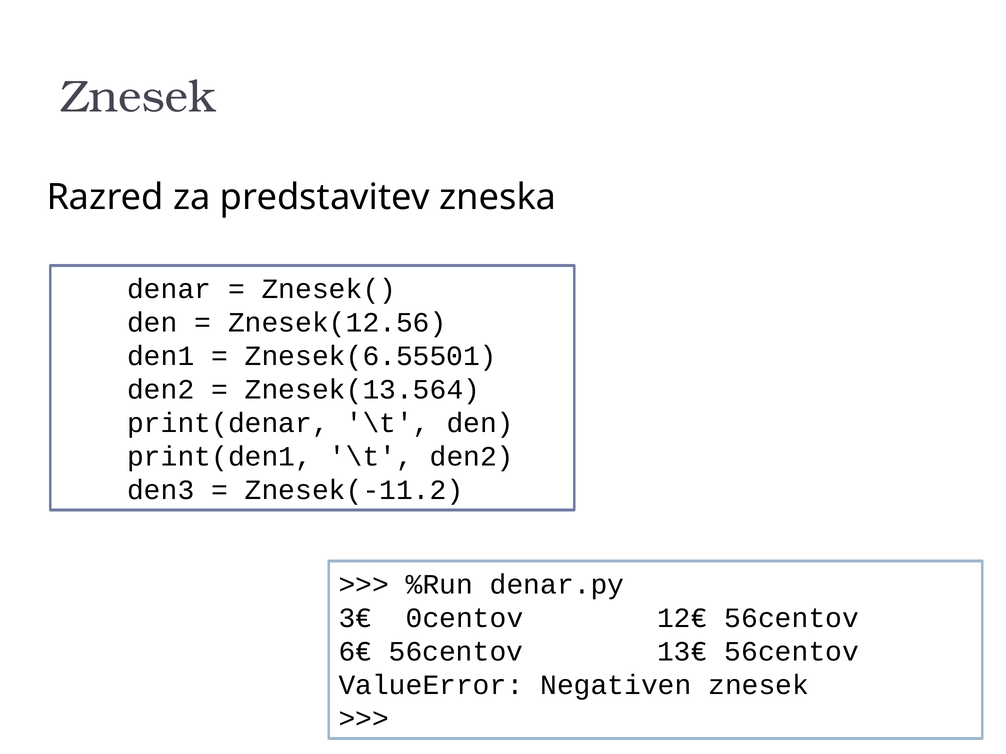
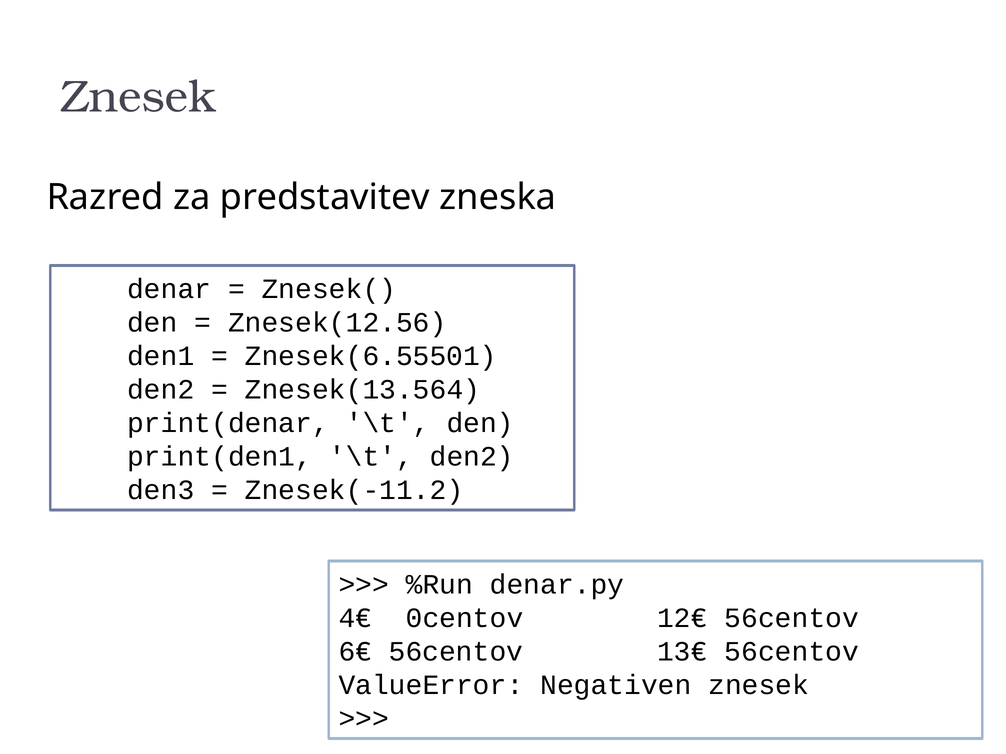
3€: 3€ -> 4€ (355, 619)
